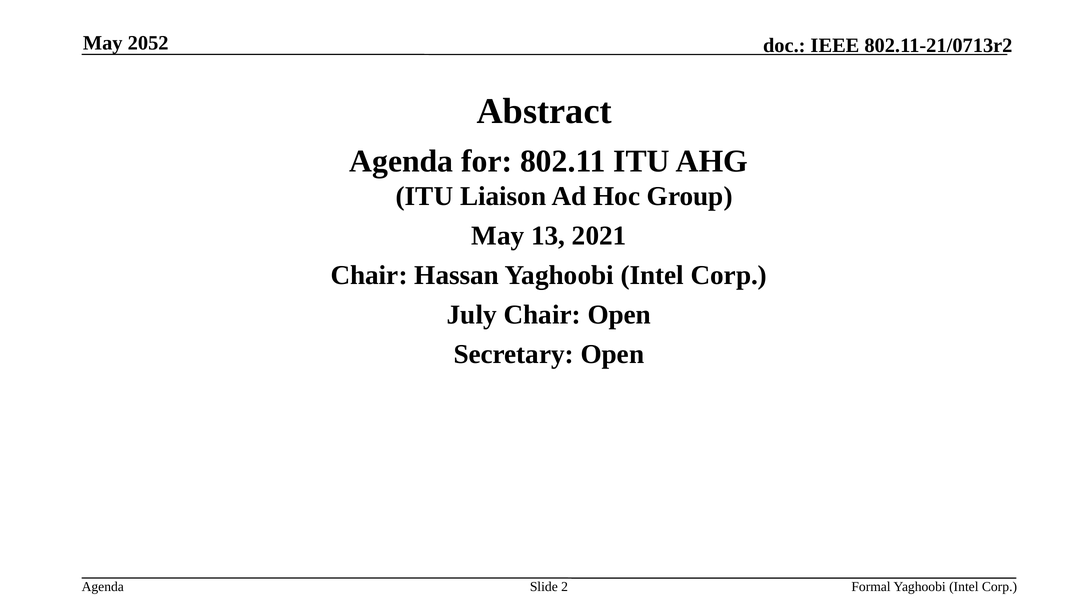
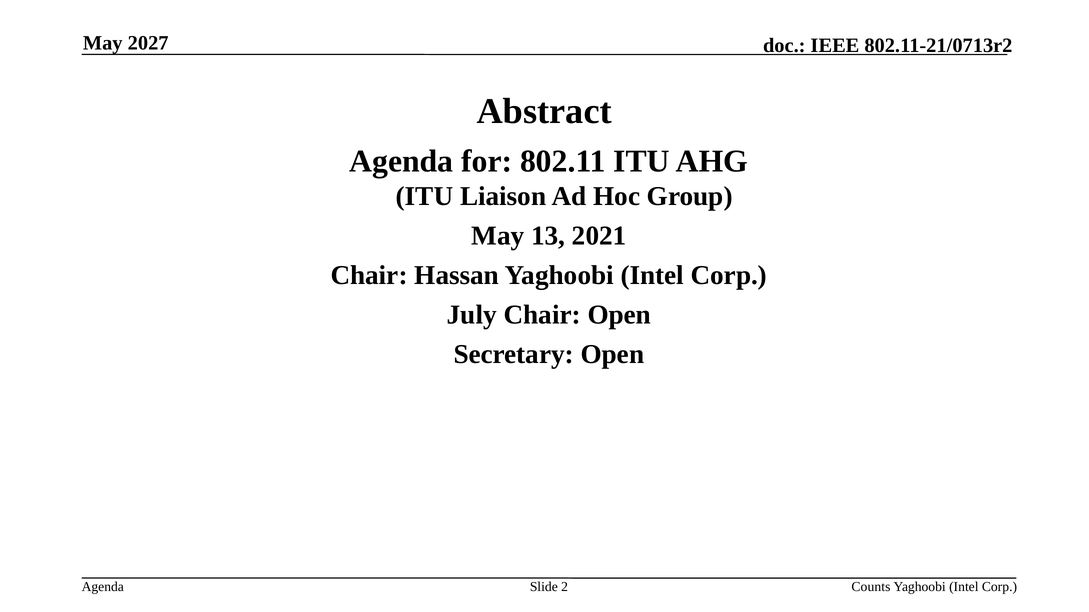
2052: 2052 -> 2027 (148, 43)
Formal: Formal -> Counts (871, 587)
